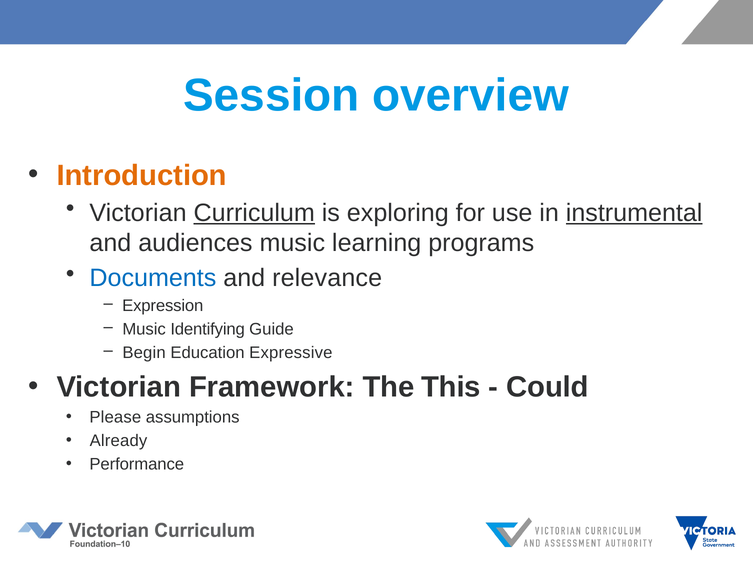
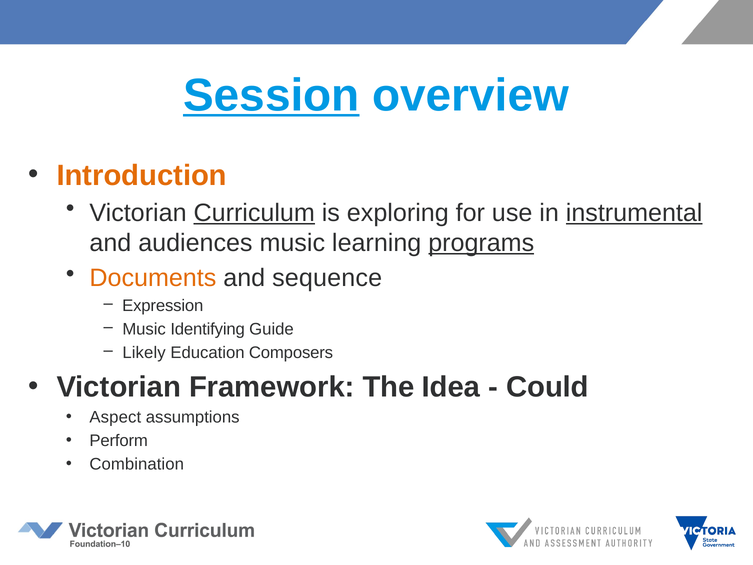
Session underline: none -> present (271, 95)
programs underline: none -> present (481, 243)
Documents colour: blue -> orange (153, 278)
relevance: relevance -> sequence (327, 278)
Begin: Begin -> Likely (144, 353)
Expressive: Expressive -> Composers (291, 353)
This: This -> Idea (451, 387)
Please: Please -> Aspect (115, 417)
Already: Already -> Perform (119, 441)
Performance: Performance -> Combination (137, 464)
